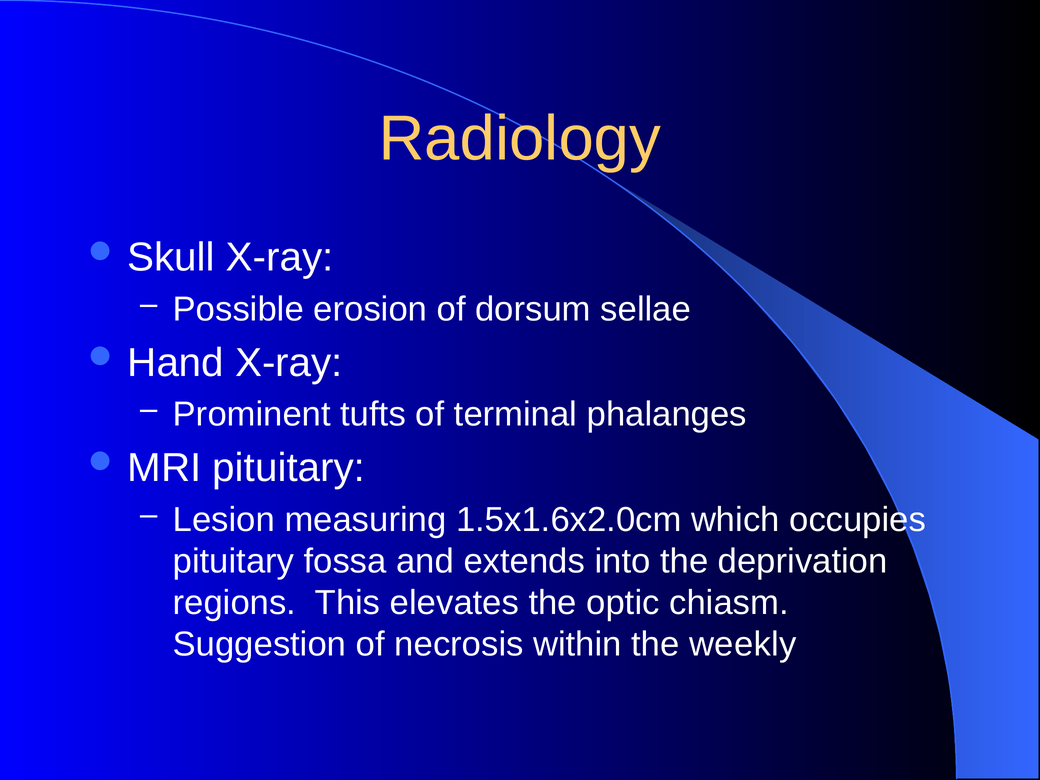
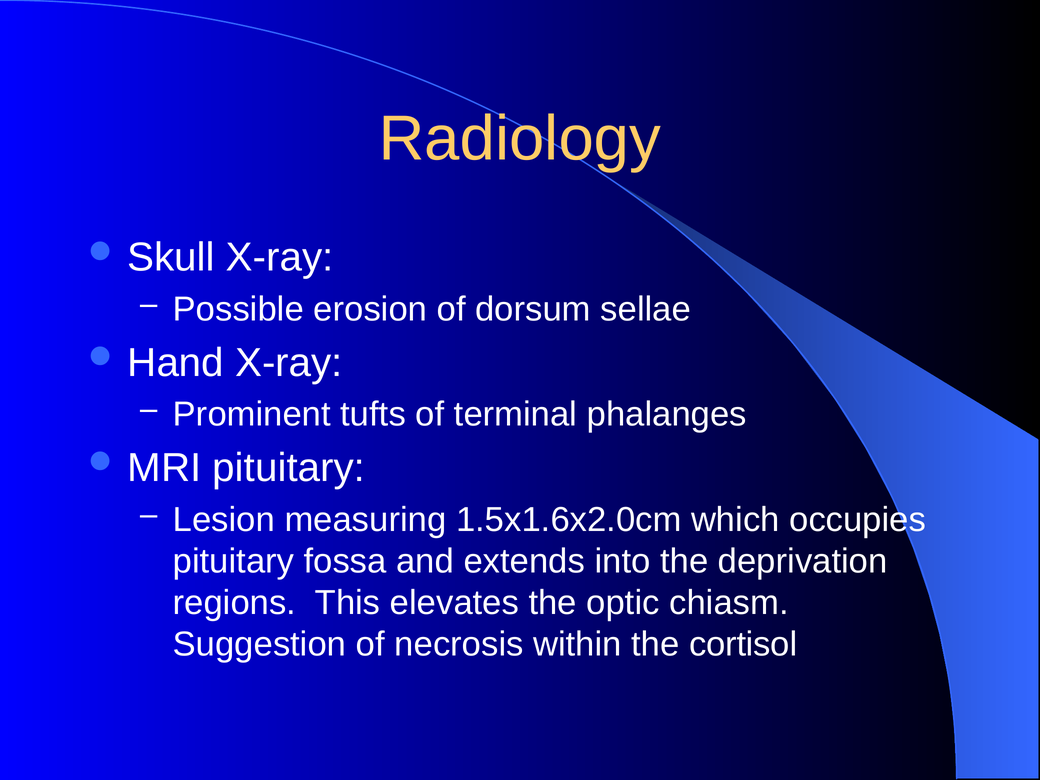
weekly: weekly -> cortisol (743, 644)
